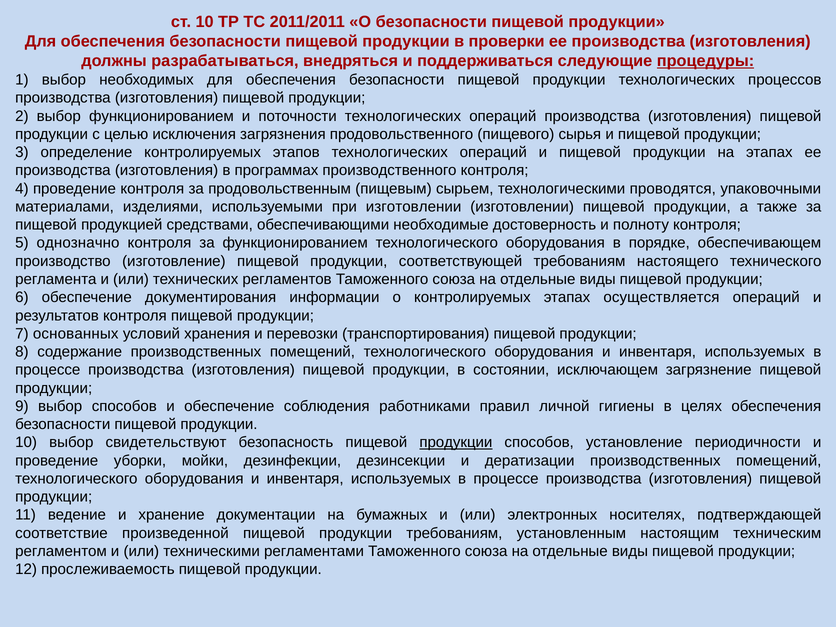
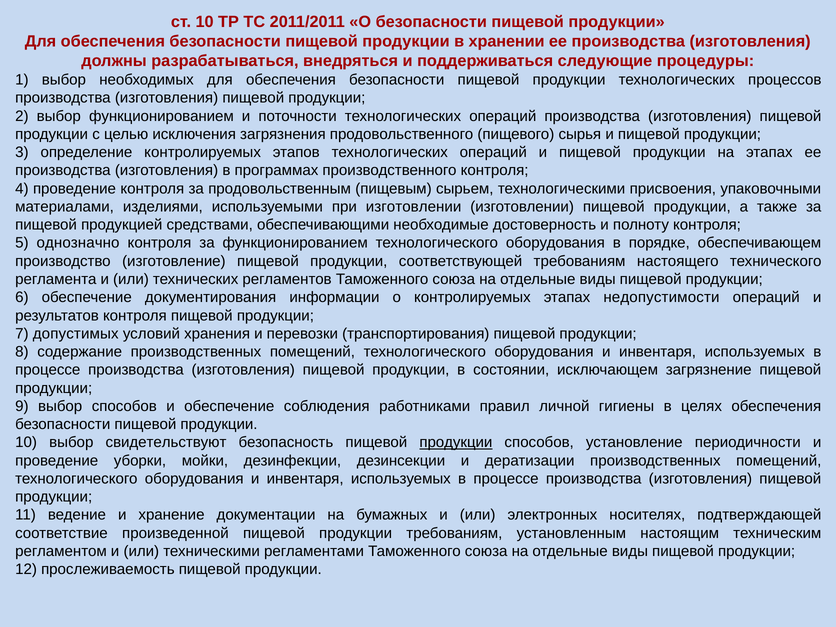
проверки: проверки -> хранении (507, 42)
процедуры underline: present -> none (706, 61)
проводятся: проводятся -> присвоения (673, 189)
осуществляется: осуществляется -> недопустимости (661, 297)
основанных: основанных -> допустимых (76, 334)
